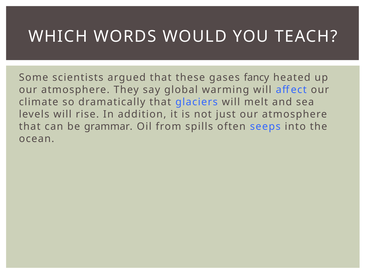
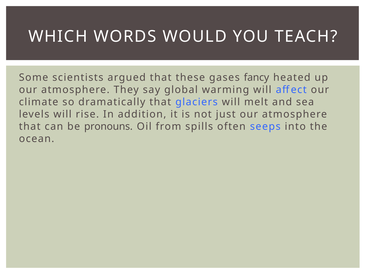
grammar: grammar -> pronouns (108, 126)
